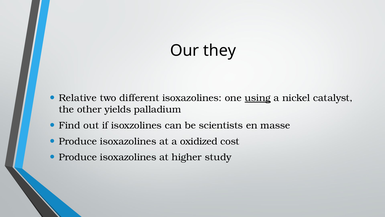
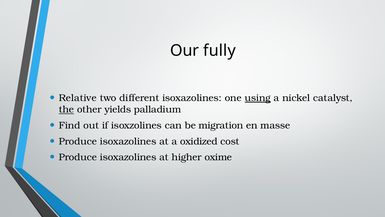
they: they -> fully (219, 50)
the underline: none -> present (66, 109)
scientists: scientists -> migration (221, 125)
study: study -> oxime (218, 157)
